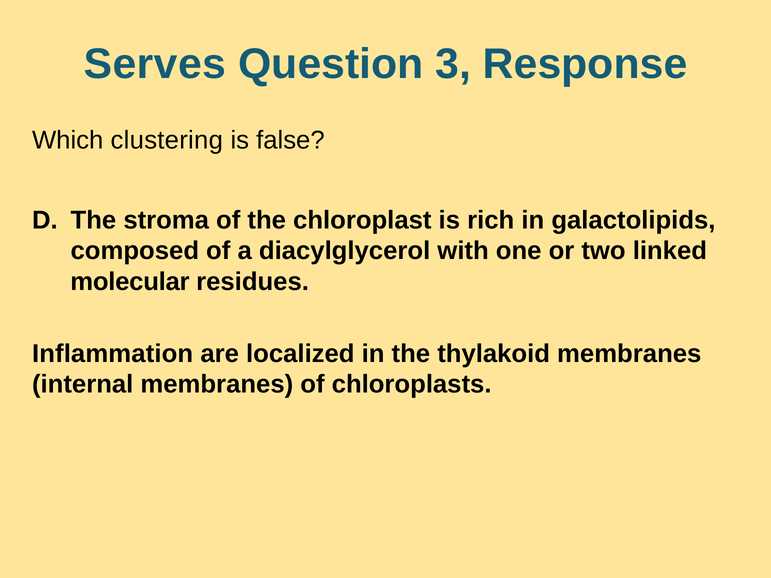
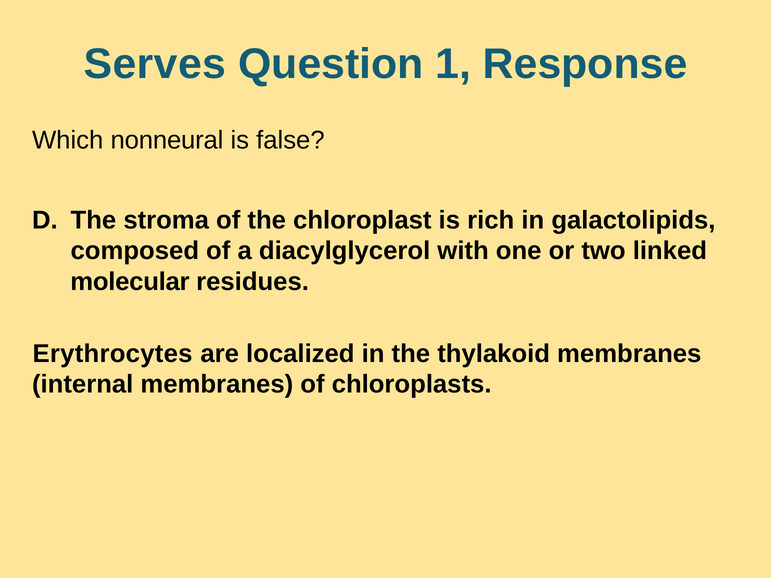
3: 3 -> 1 (453, 64)
clustering: clustering -> nonneural (167, 140)
Inflammation: Inflammation -> Erythrocytes (113, 354)
